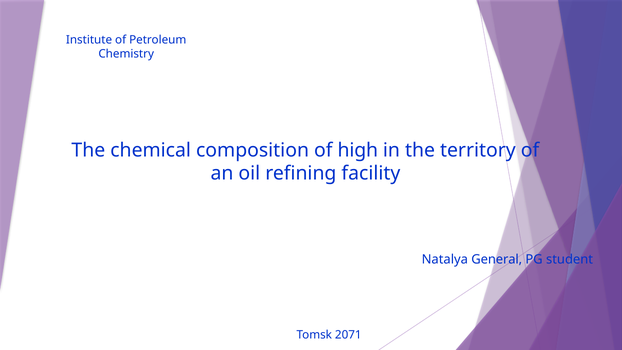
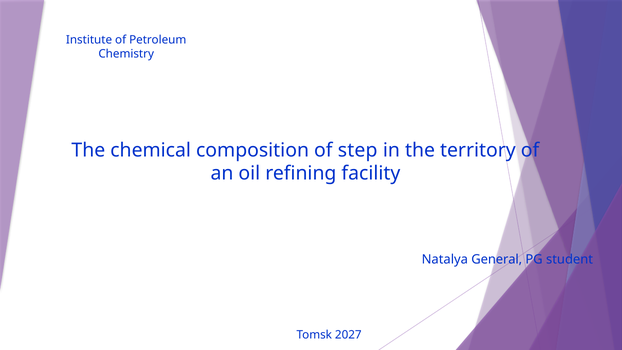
high: high -> step (358, 150)
2071: 2071 -> 2027 (348, 335)
